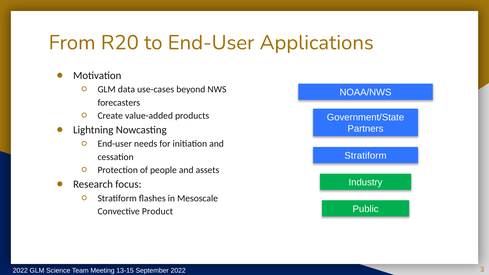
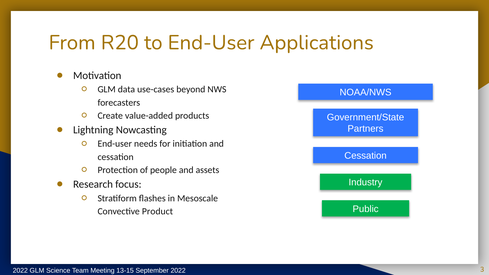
Stratiform: Stratiform -> Cessation (366, 156)
